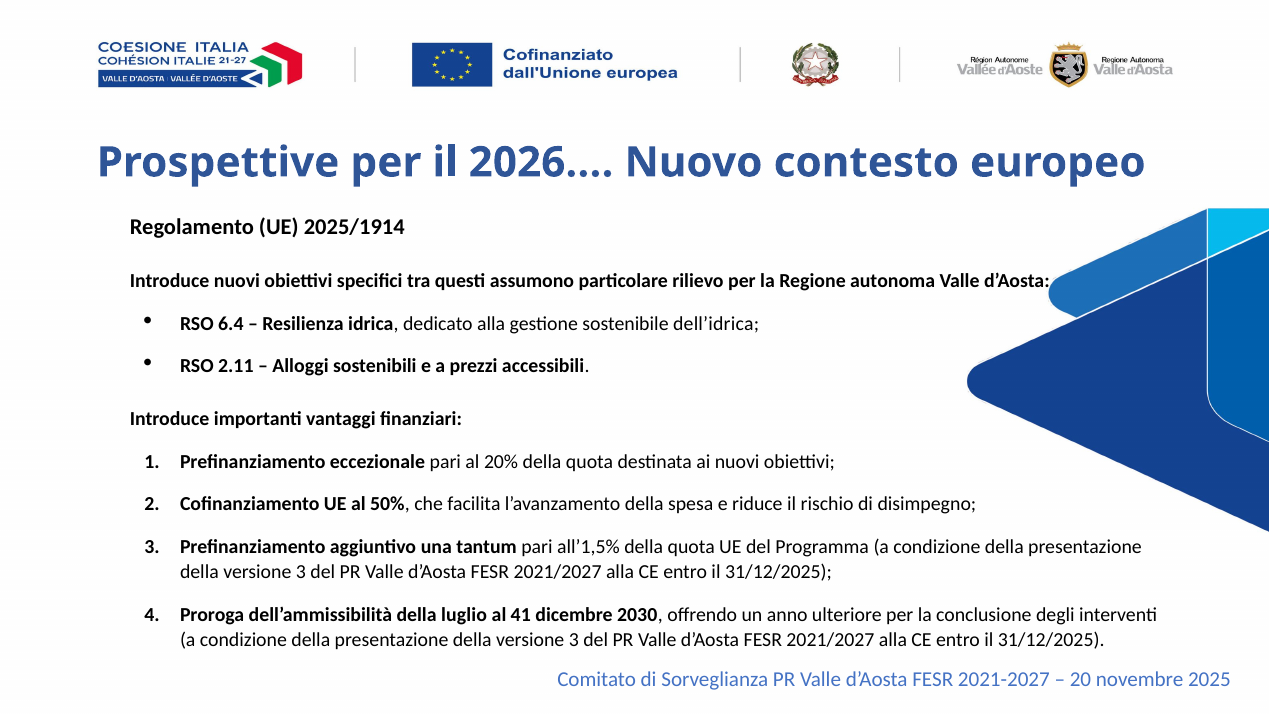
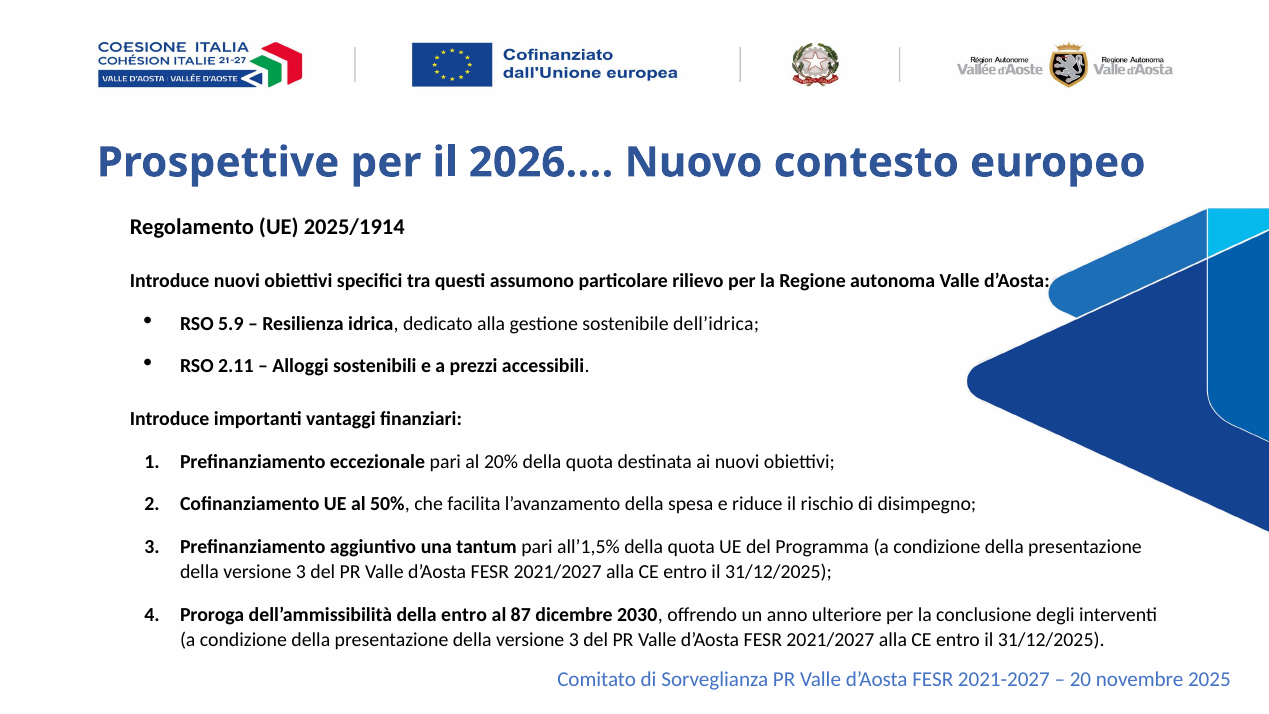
6.4: 6.4 -> 5.9 (231, 324)
della luglio: luglio -> entro (464, 615)
41: 41 -> 87 (521, 615)
